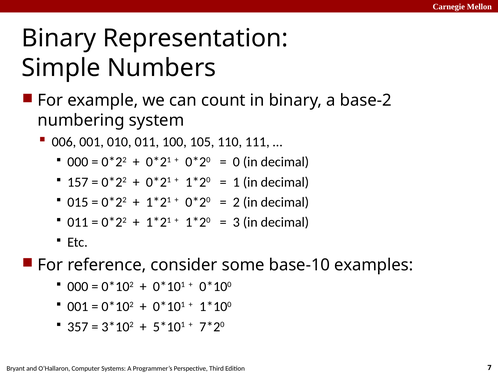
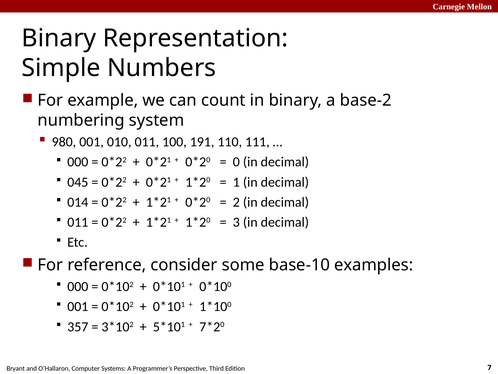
006: 006 -> 980 (64, 142)
105: 105 -> 191 (202, 142)
157: 157 -> 045 (78, 182)
015: 015 -> 014 (78, 202)
